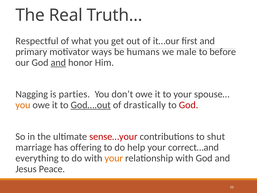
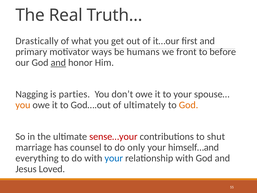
Respectful: Respectful -> Drastically (37, 41)
male: male -> front (186, 52)
God….out underline: present -> none (91, 105)
drastically: drastically -> ultimately (145, 105)
God colour: red -> orange (189, 105)
offering: offering -> counsel (86, 147)
help: help -> only (136, 147)
correct…and: correct…and -> himself…and (193, 147)
your colour: orange -> blue (114, 158)
Peace: Peace -> Loved (52, 169)
